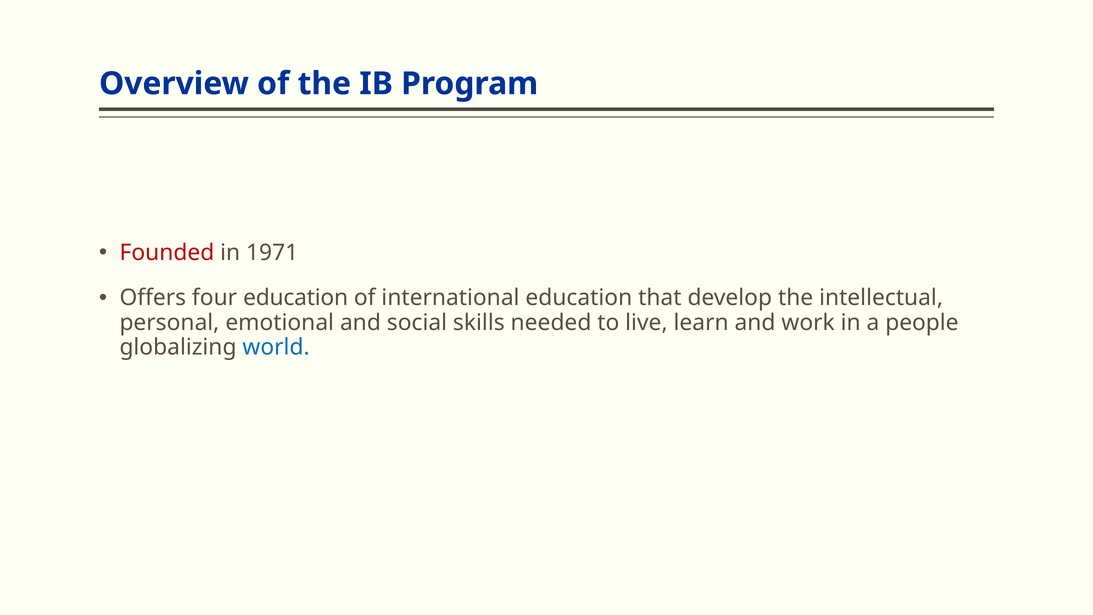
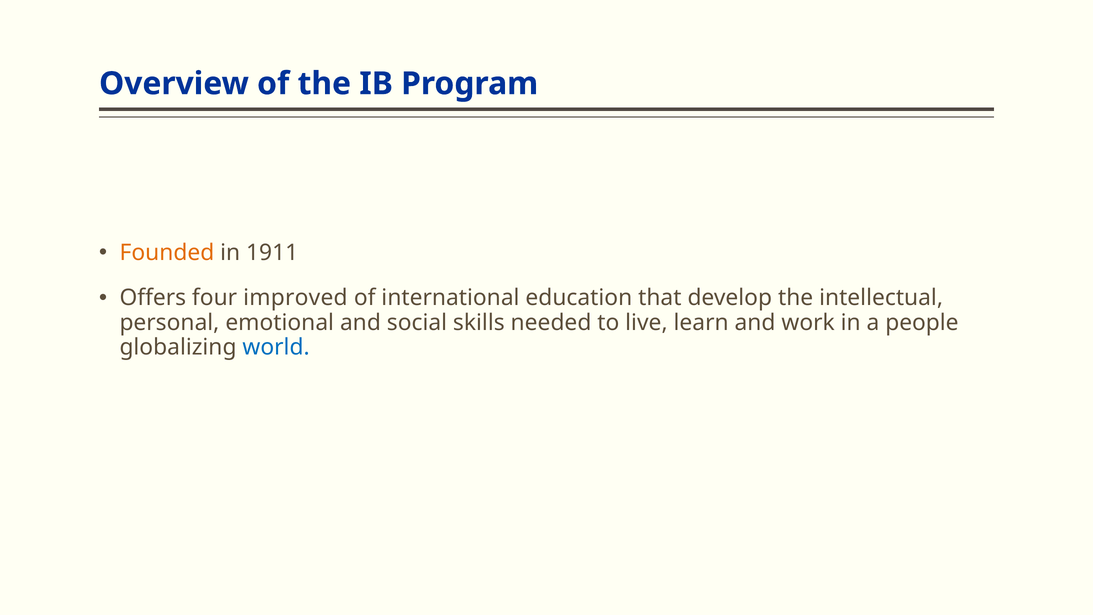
Founded colour: red -> orange (167, 253)
1971: 1971 -> 1911 (272, 253)
four education: education -> improved (295, 298)
